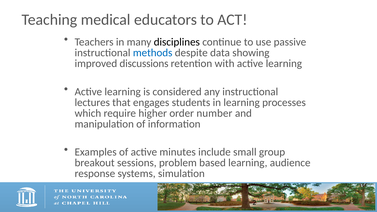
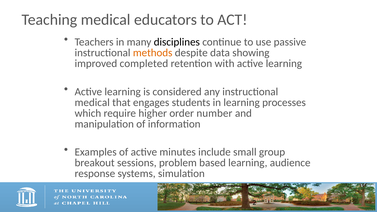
methods colour: blue -> orange (153, 53)
discussions: discussions -> completed (144, 64)
lectures: lectures -> medical (92, 102)
